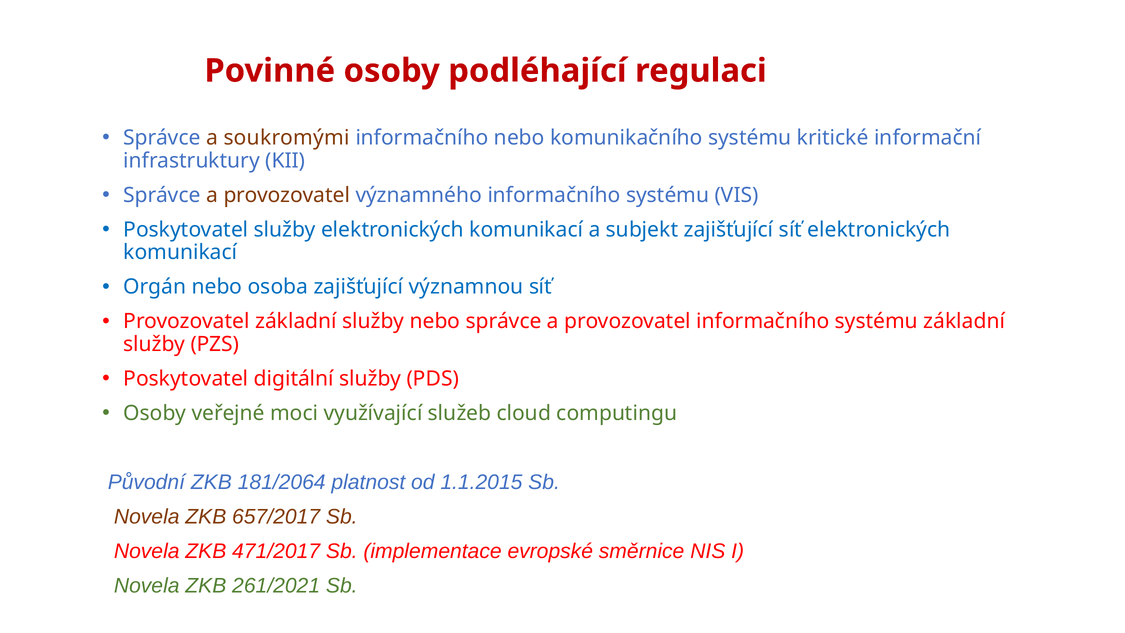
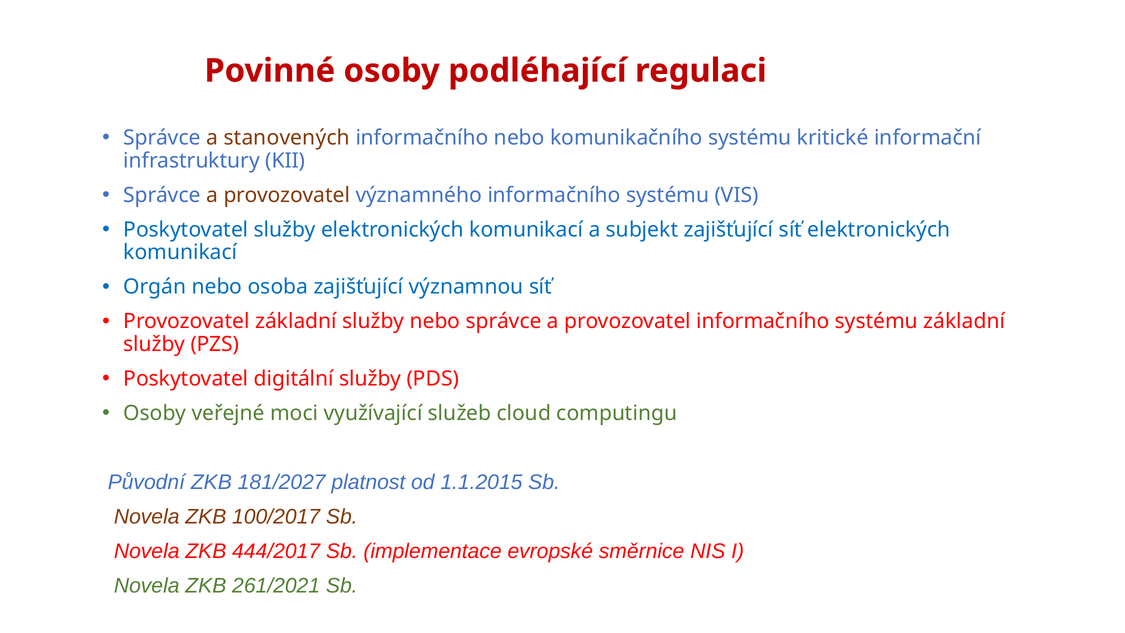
soukromými: soukromými -> stanovených (287, 138)
181/2064: 181/2064 -> 181/2027 (282, 482)
657/2017: 657/2017 -> 100/2017 (276, 517)
471/2017: 471/2017 -> 444/2017 (276, 551)
